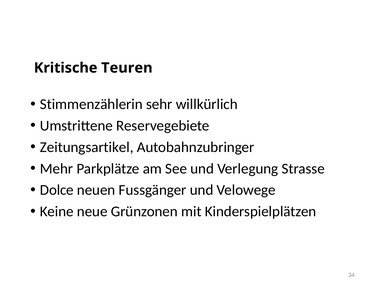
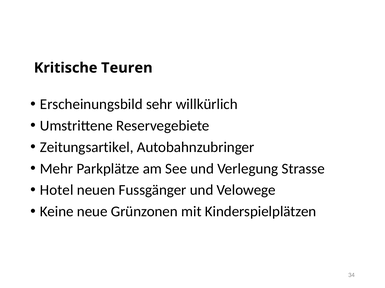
Stimmenzählerin: Stimmenzählerin -> Erscheinungsbild (91, 104)
Dolce: Dolce -> Hotel (57, 191)
